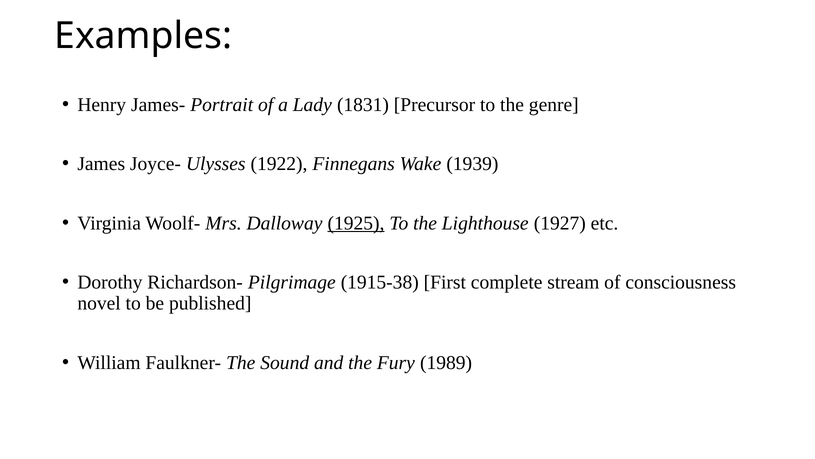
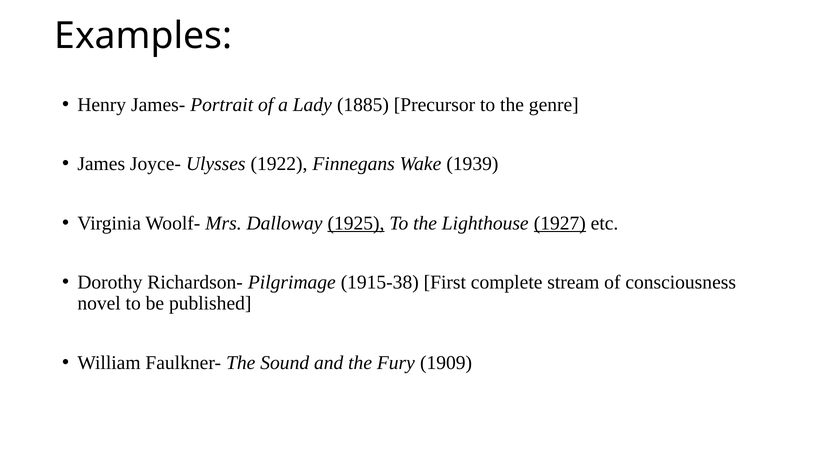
1831: 1831 -> 1885 (363, 105)
1927 underline: none -> present (560, 223)
1989: 1989 -> 1909 (446, 362)
